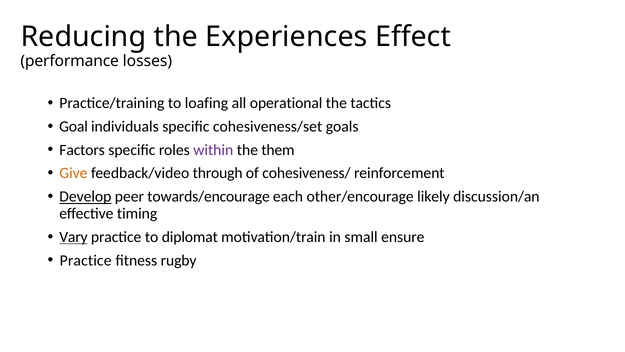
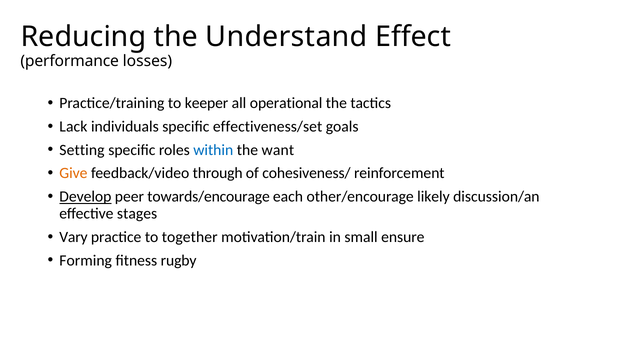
Experiences: Experiences -> Understand (286, 37)
loafing: loafing -> keeper (207, 103)
Goal: Goal -> Lack (73, 126)
cohesiveness/set: cohesiveness/set -> effectiveness/set (268, 126)
Factors: Factors -> Setting (82, 150)
within colour: purple -> blue (213, 150)
them: them -> want (278, 150)
timing: timing -> stages (137, 213)
Vary underline: present -> none (73, 237)
diplomat: diplomat -> together (190, 237)
Practice: Practice -> Forming (86, 260)
